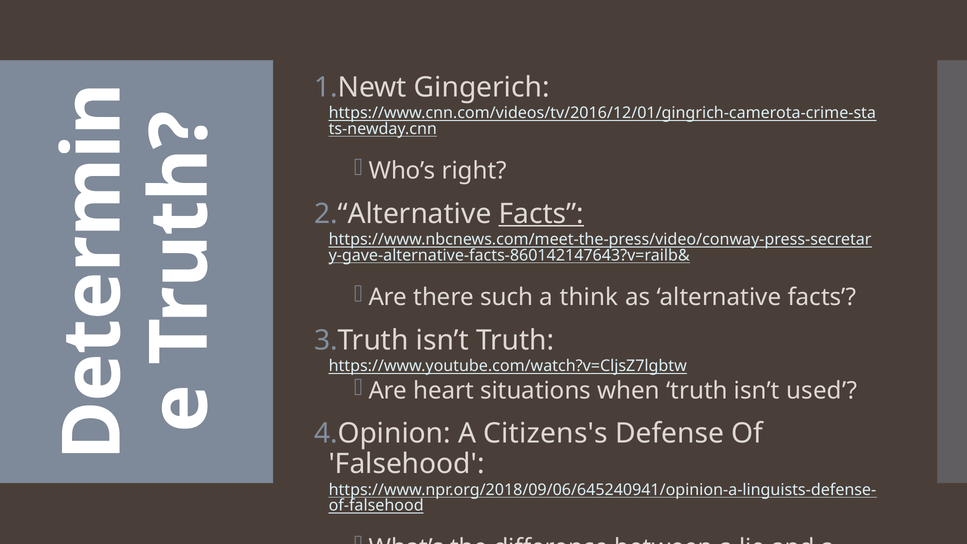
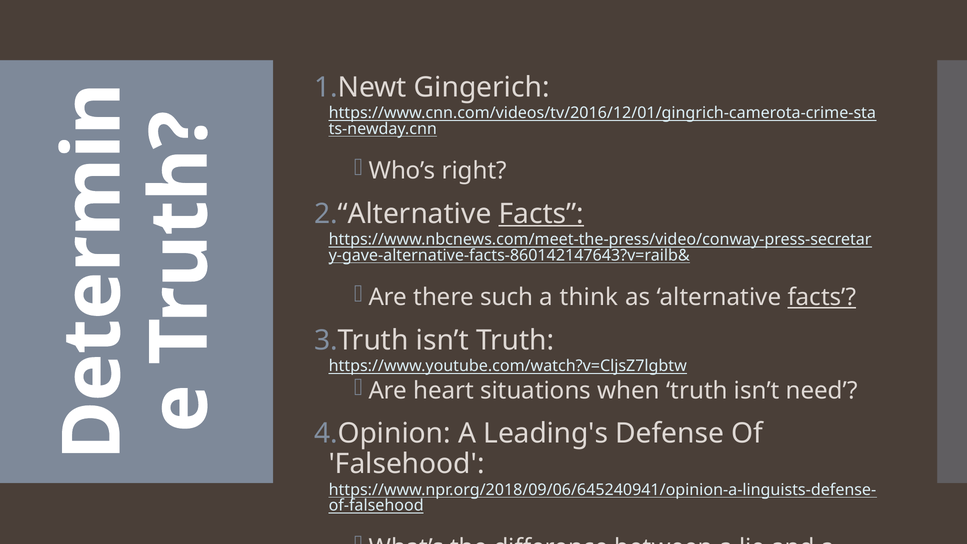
facts underline: none -> present (822, 297)
used: used -> need (822, 391)
Citizens's: Citizens's -> Leading's (546, 434)
